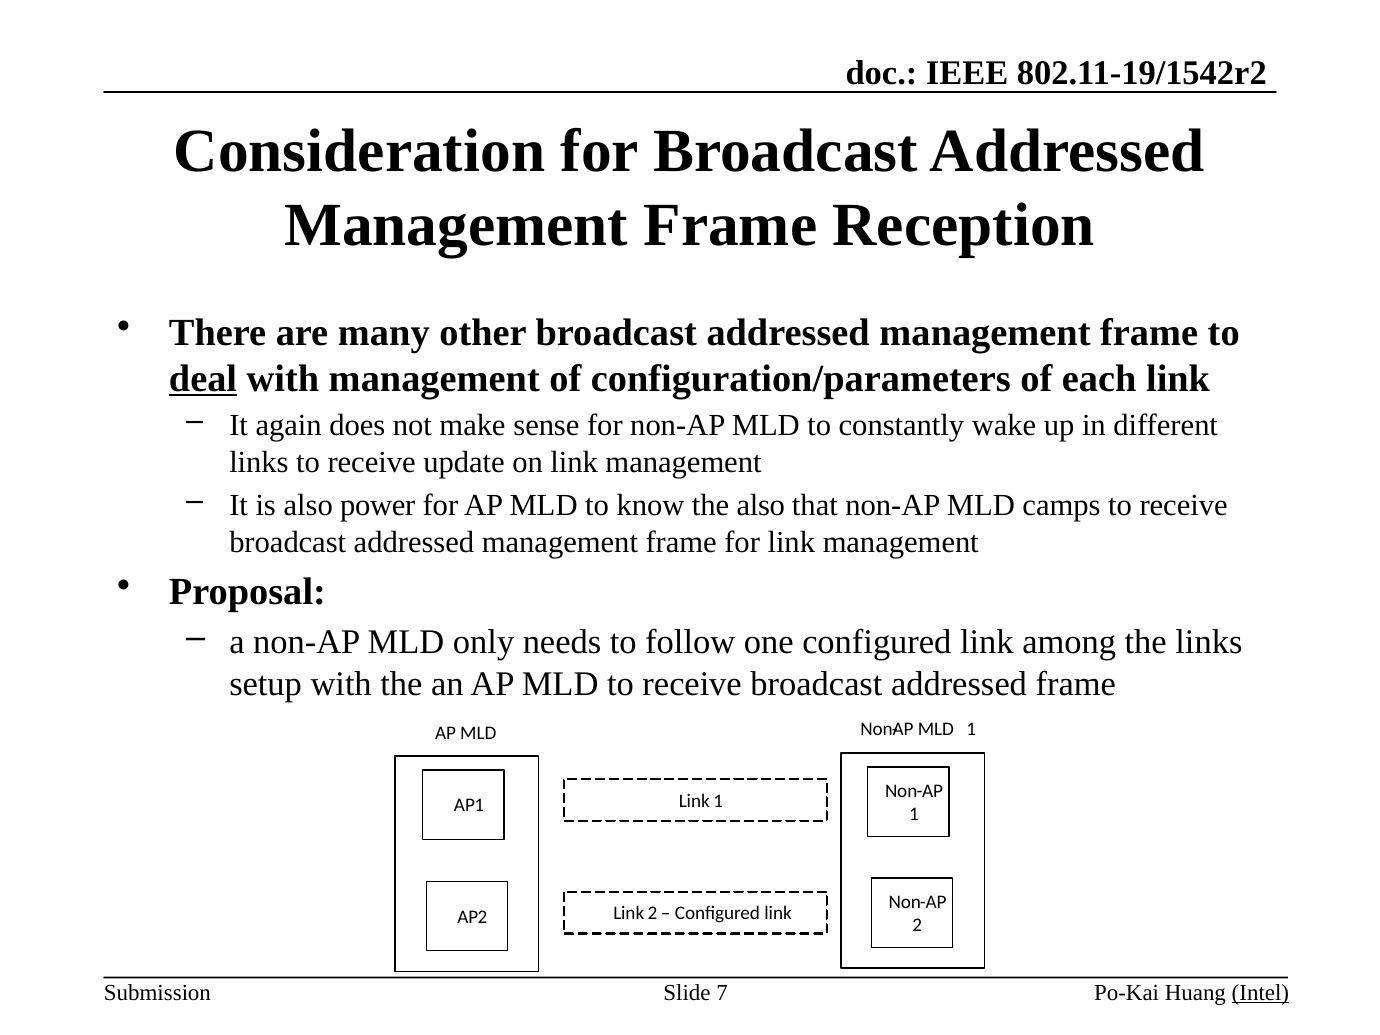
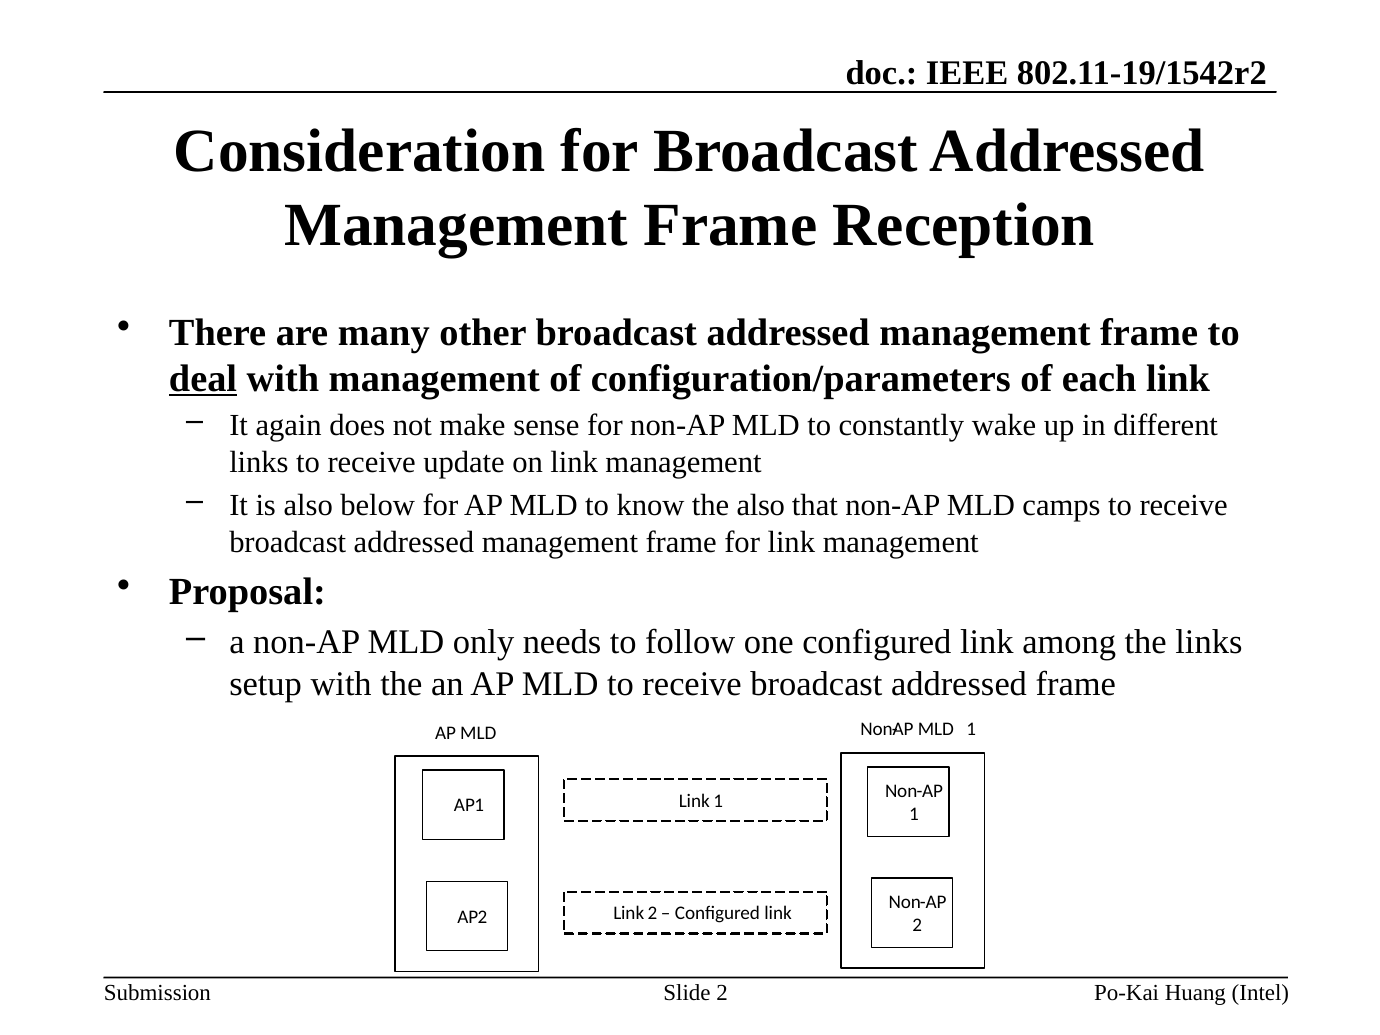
power: power -> below (378, 506)
Slide 7: 7 -> 2 (722, 993)
Intel underline: present -> none (1260, 993)
